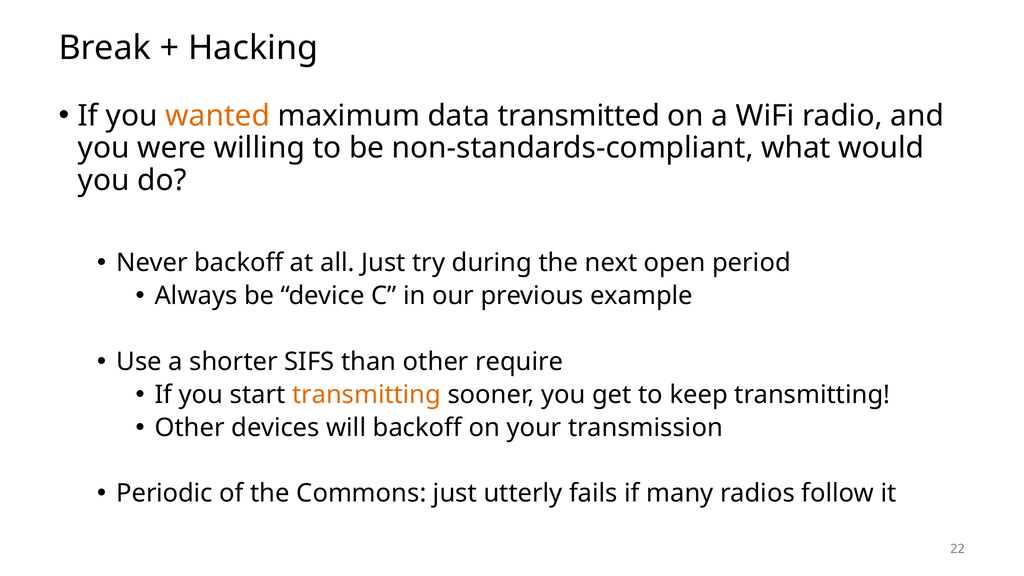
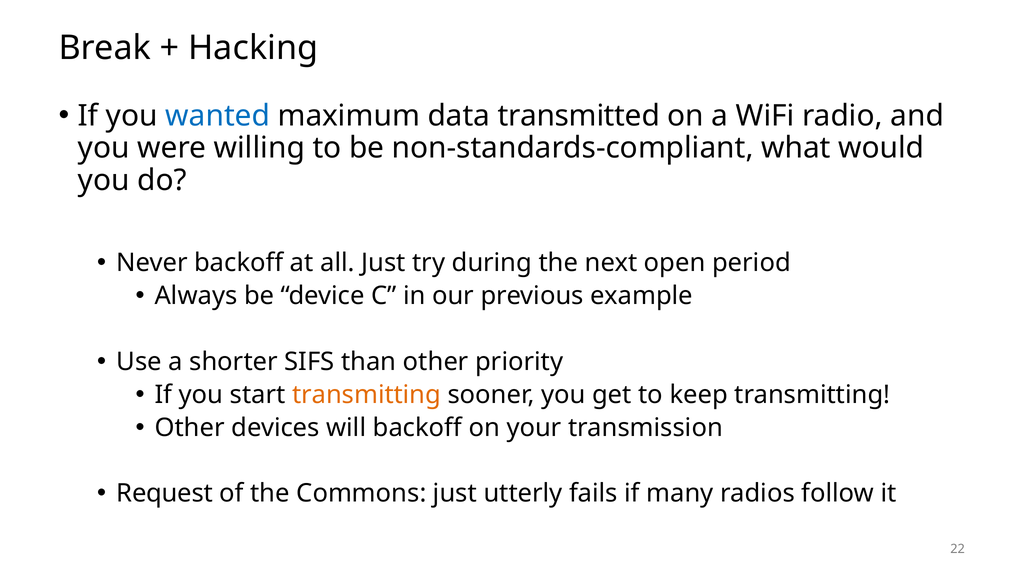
wanted colour: orange -> blue (218, 116)
require: require -> priority (519, 362)
Periodic: Periodic -> Request (165, 494)
